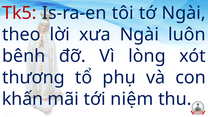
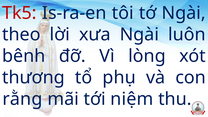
khấn: khấn -> rằng (22, 99)
